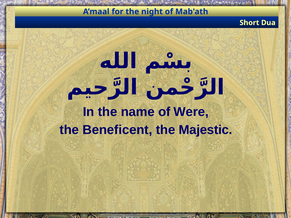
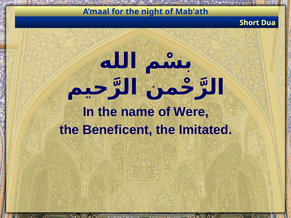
Majestic: Majestic -> Imitated (205, 130)
